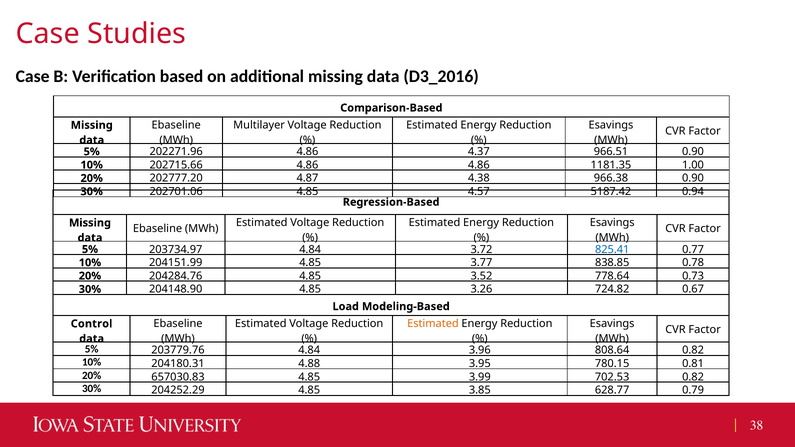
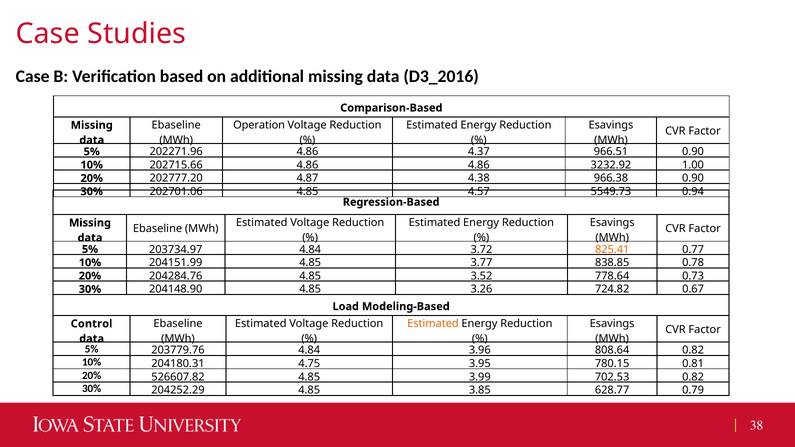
Multilayer: Multilayer -> Operation (259, 125)
1181.35: 1181.35 -> 3232.92 (611, 165)
5187.42: 5187.42 -> 5549.73 (611, 192)
825.41 colour: blue -> orange (612, 249)
4.88: 4.88 -> 4.75 (309, 364)
657030.83: 657030.83 -> 526607.82 (178, 377)
